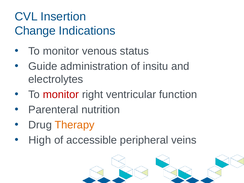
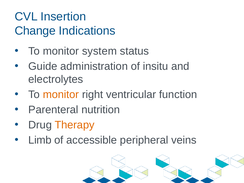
venous: venous -> system (99, 51)
monitor colour: red -> orange (61, 95)
High: High -> Limb (40, 140)
